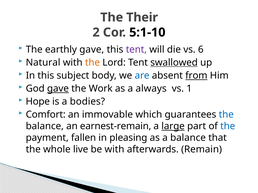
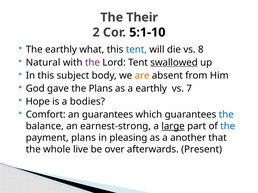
earthly gave: gave -> what (92, 50)
tent colour: purple -> blue (136, 50)
6: 6 -> 8 (201, 50)
the colour: orange -> purple (92, 63)
are colour: blue -> orange (142, 76)
from underline: present -> none (196, 76)
gave underline: present -> none (58, 89)
the Work: Work -> Plans (101, 89)
a always: always -> earthly (151, 89)
1: 1 -> 7 (189, 89)
an immovable: immovable -> guarantees (108, 115)
earnest-remain: earnest-remain -> earnest-strong (116, 126)
payment fallen: fallen -> plans (83, 138)
a balance: balance -> another (188, 138)
be with: with -> over (115, 150)
Remain: Remain -> Present (202, 150)
